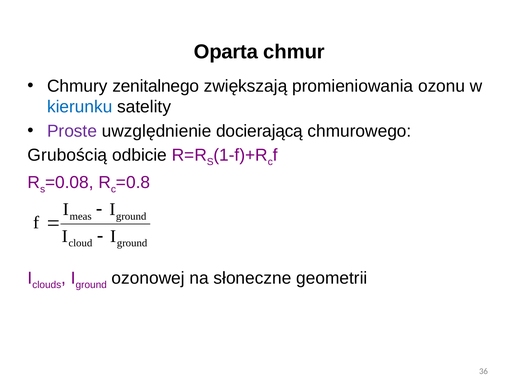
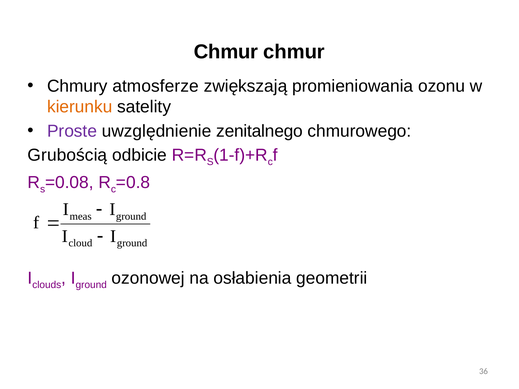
Oparta: Oparta -> Chmur (226, 52)
zenitalnego: zenitalnego -> atmosferze (156, 86)
kierunku colour: blue -> orange (80, 107)
docierającą: docierającą -> zenitalnego (260, 131)
słoneczne: słoneczne -> osłabienia (252, 278)
